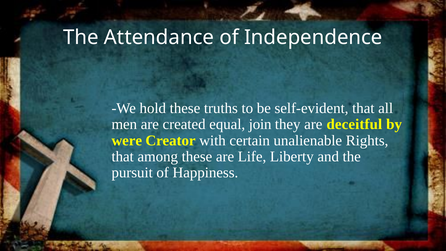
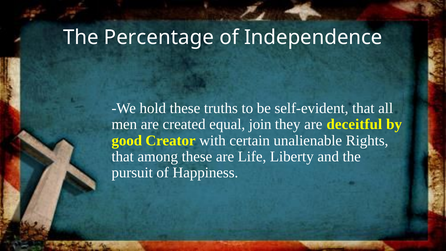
Attendance: Attendance -> Percentage (159, 37)
were: were -> good (127, 140)
